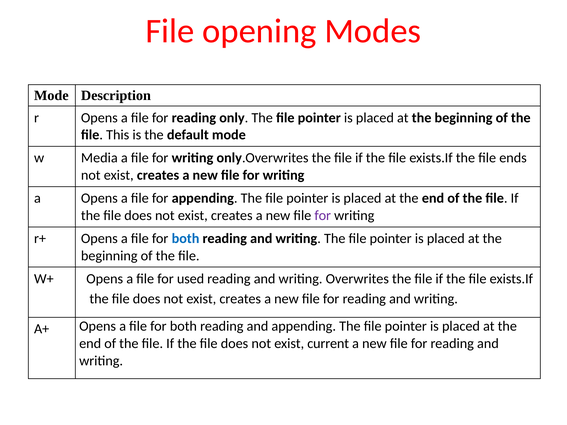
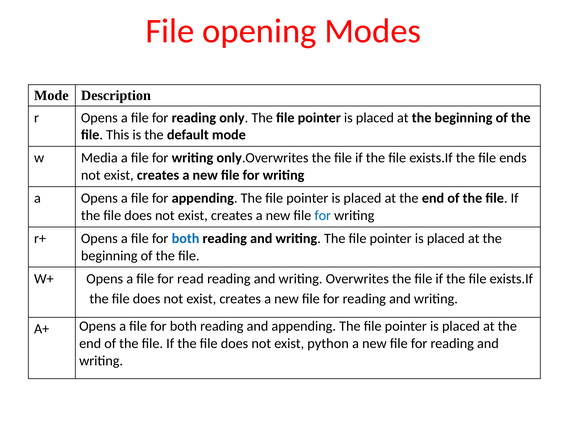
for colour: purple -> blue (323, 216)
used: used -> read (190, 279)
current: current -> python (328, 344)
